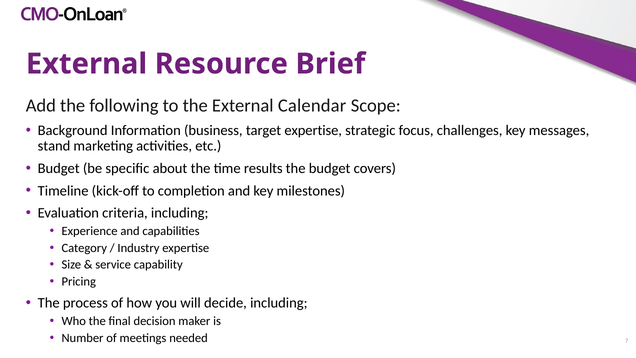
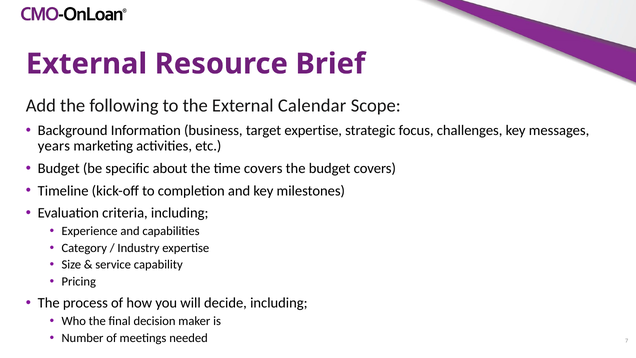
stand: stand -> years (54, 146)
time results: results -> covers (263, 168)
